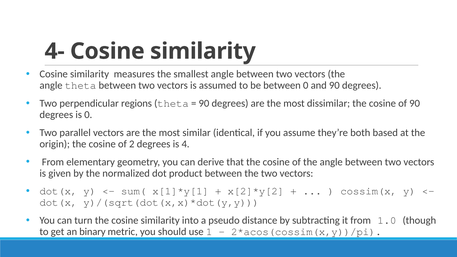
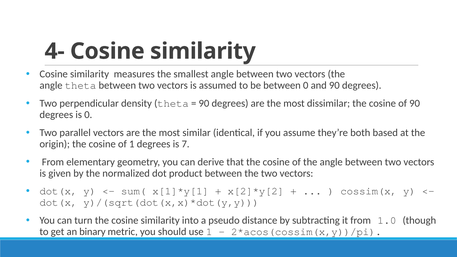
regions: regions -> density (136, 103)
of 2: 2 -> 1 (132, 144)
4: 4 -> 7 (186, 144)
